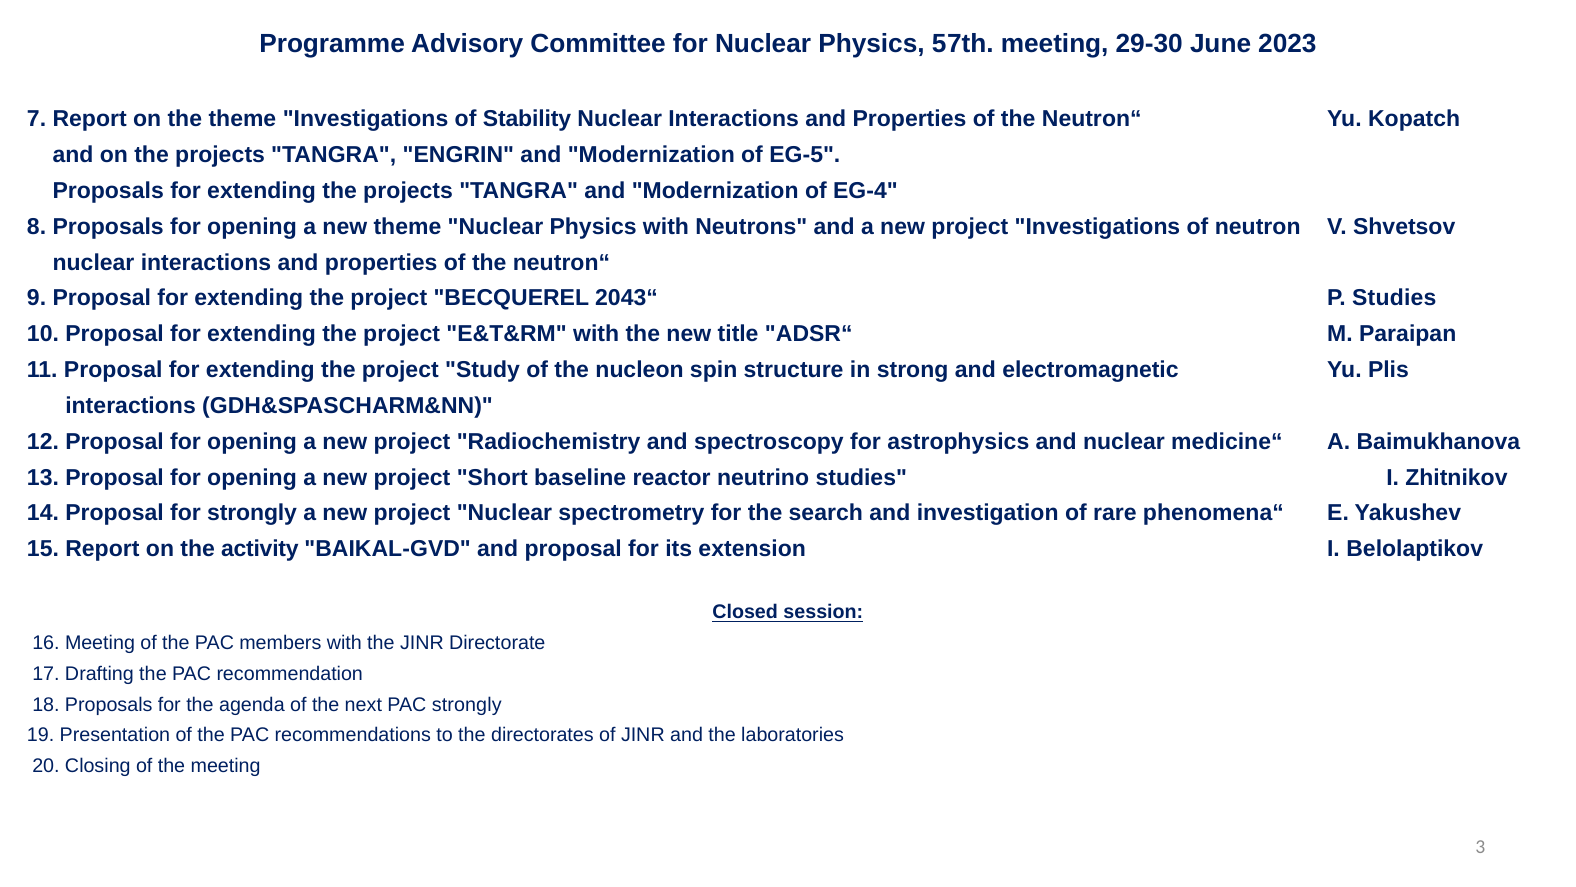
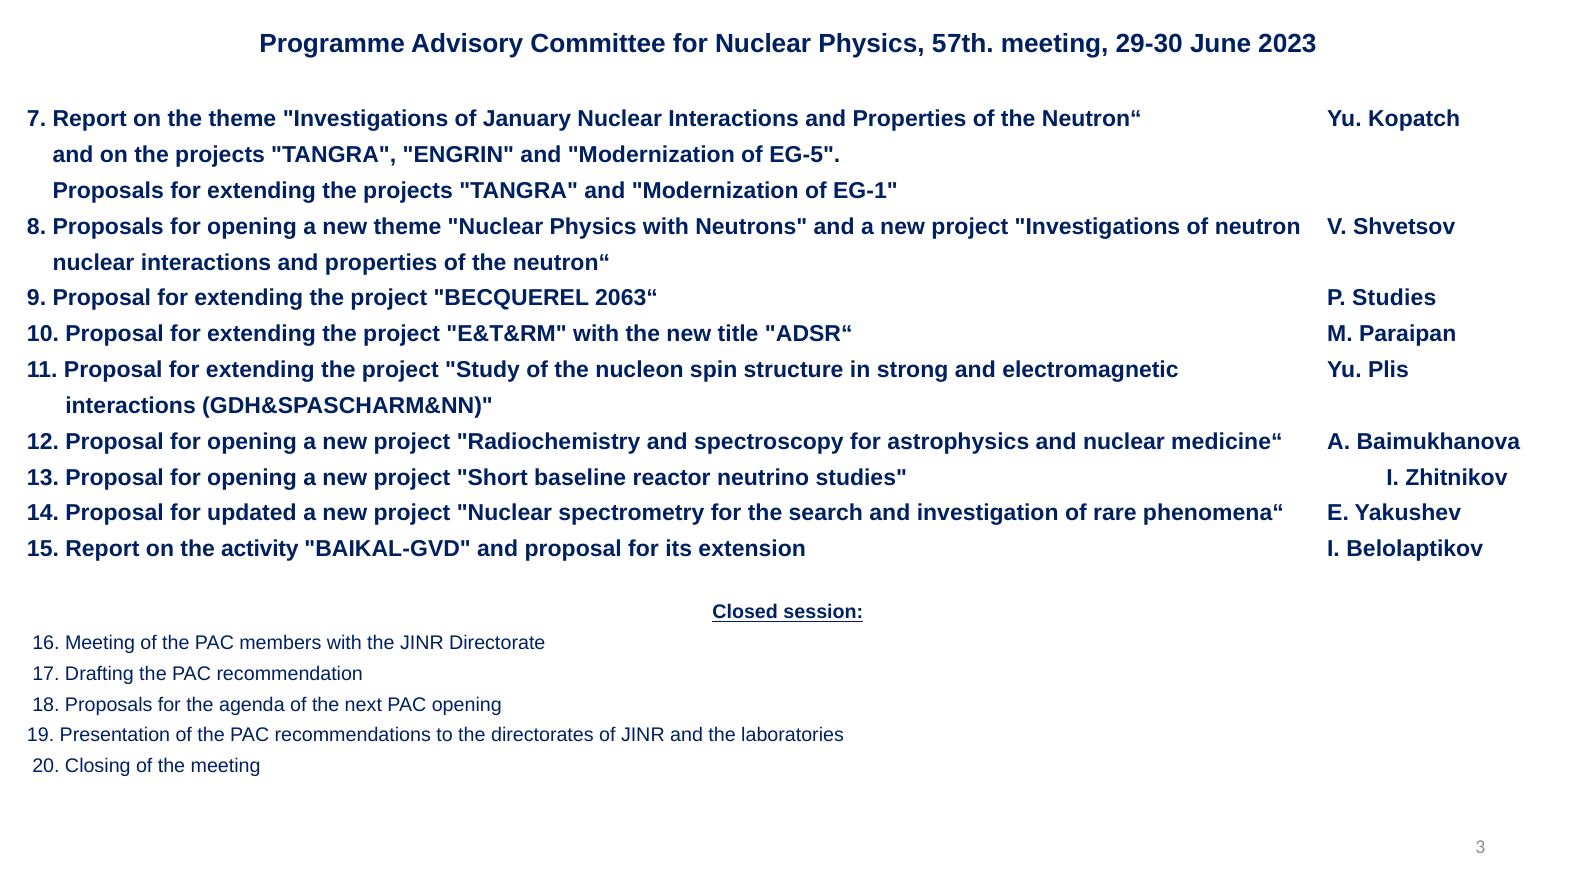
Stability: Stability -> January (527, 119)
EG-4: EG-4 -> EG-1 (865, 191)
2043“: 2043“ -> 2063“ (627, 298)
for strongly: strongly -> updated (252, 513)
PAC strongly: strongly -> opening (467, 704)
